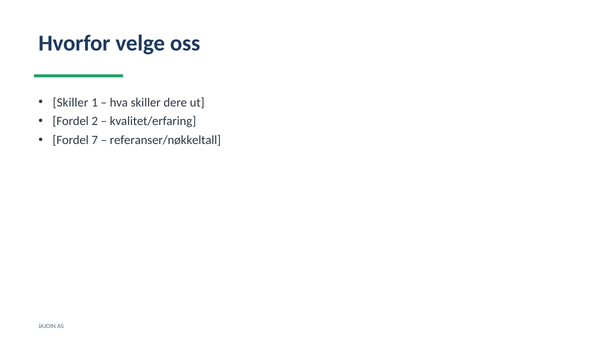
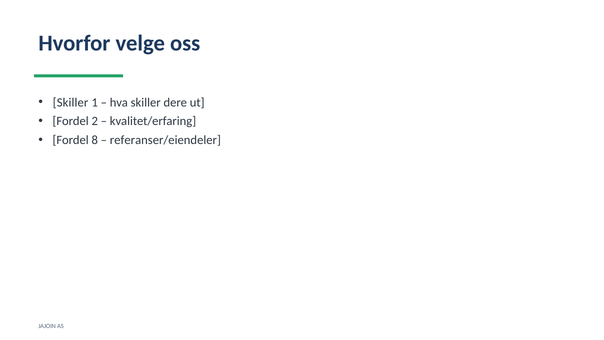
7: 7 -> 8 (95, 140)
referanser/nøkkeltall: referanser/nøkkeltall -> referanser/eiendeler (165, 140)
